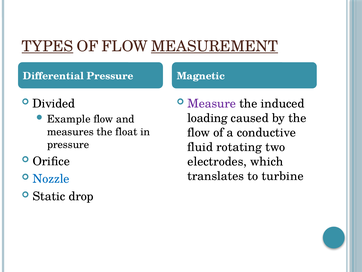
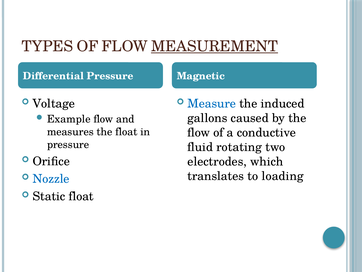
TYPES underline: present -> none (47, 46)
Divided: Divided -> Voltage (54, 103)
Measure colour: purple -> blue (212, 103)
loading: loading -> gallons (207, 118)
turbine: turbine -> loading (283, 176)
Static drop: drop -> float (81, 196)
